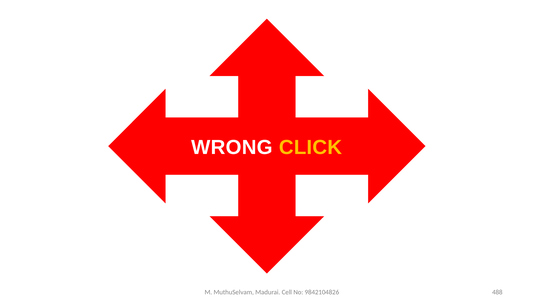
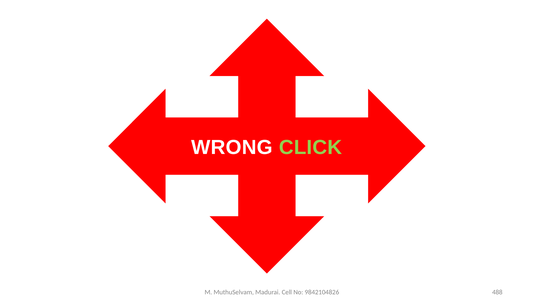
CLICK colour: yellow -> light green (310, 148)
